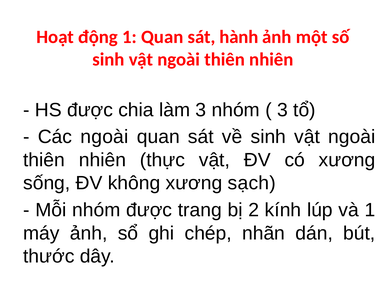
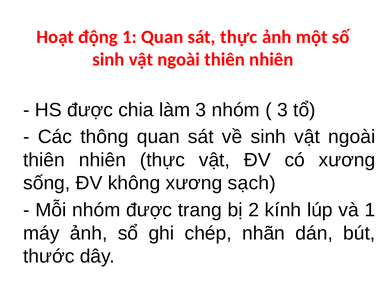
sát hành: hành -> thực (239, 37)
Các ngoài: ngoài -> thông (105, 137)
